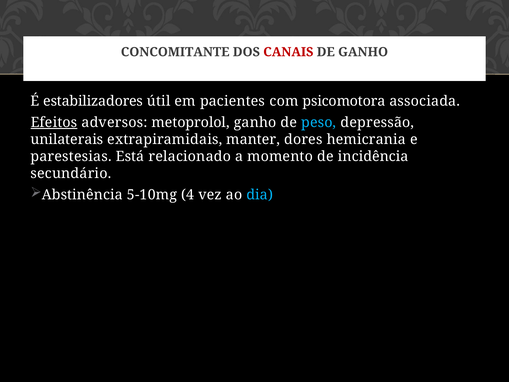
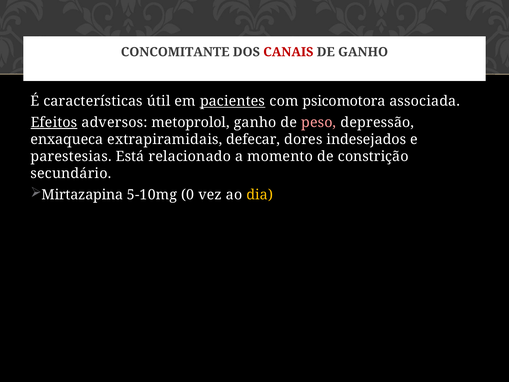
estabilizadores: estabilizadores -> características (93, 101)
pacientes underline: none -> present (233, 101)
peso colour: light blue -> pink (319, 122)
unilaterais: unilaterais -> enxaqueca (67, 139)
manter: manter -> defecar (253, 139)
hemicrania: hemicrania -> indesejados (366, 139)
incidência: incidência -> constrição (373, 156)
Abstinência: Abstinência -> Mirtazapina (82, 195)
4: 4 -> 0 (188, 195)
dia colour: light blue -> yellow (260, 195)
